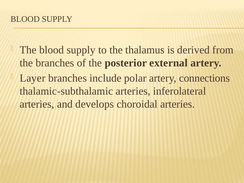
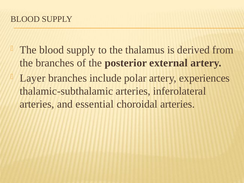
connections: connections -> experiences (204, 78)
develops: develops -> essential (95, 104)
